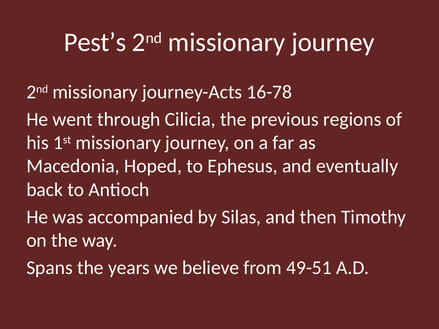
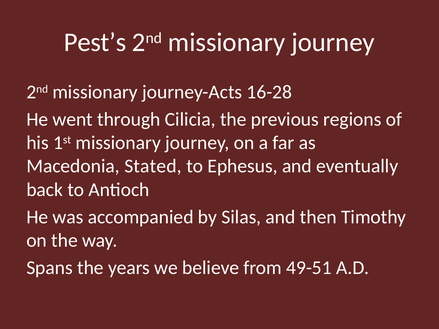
16-78: 16-78 -> 16-28 (269, 92)
Hoped: Hoped -> Stated (153, 166)
